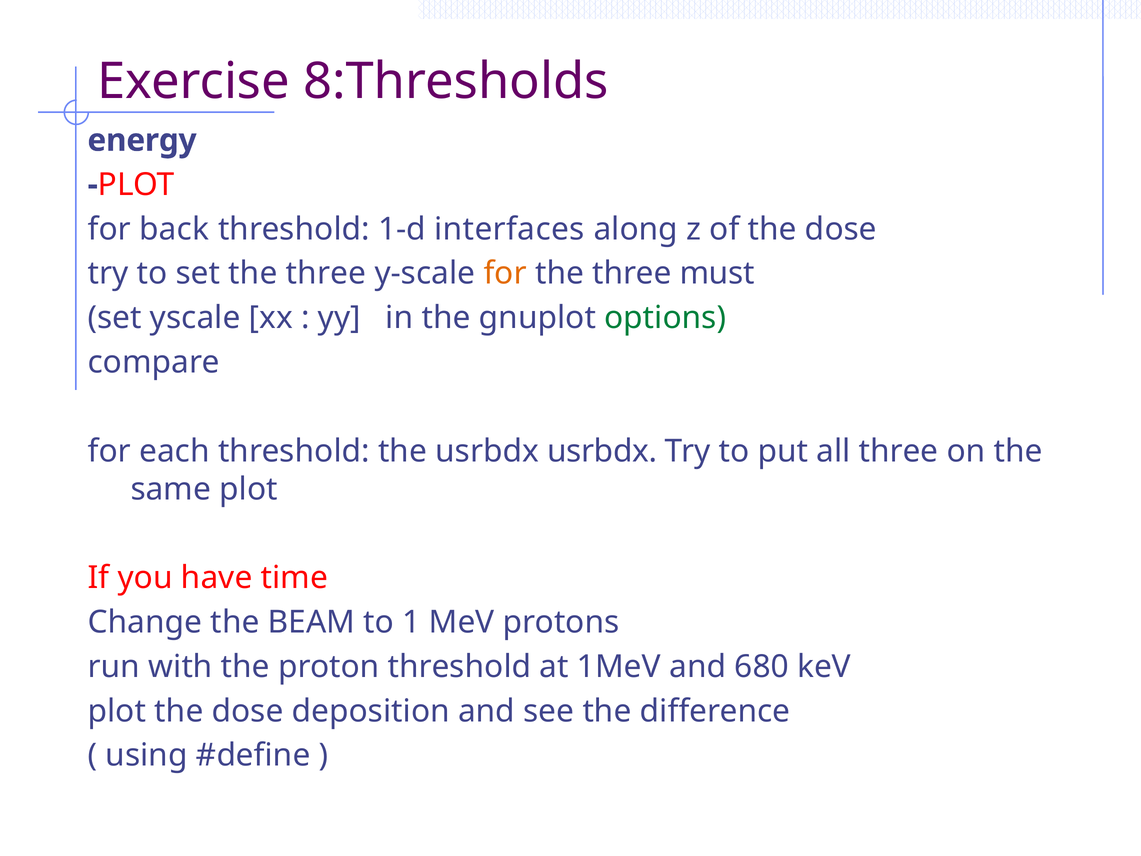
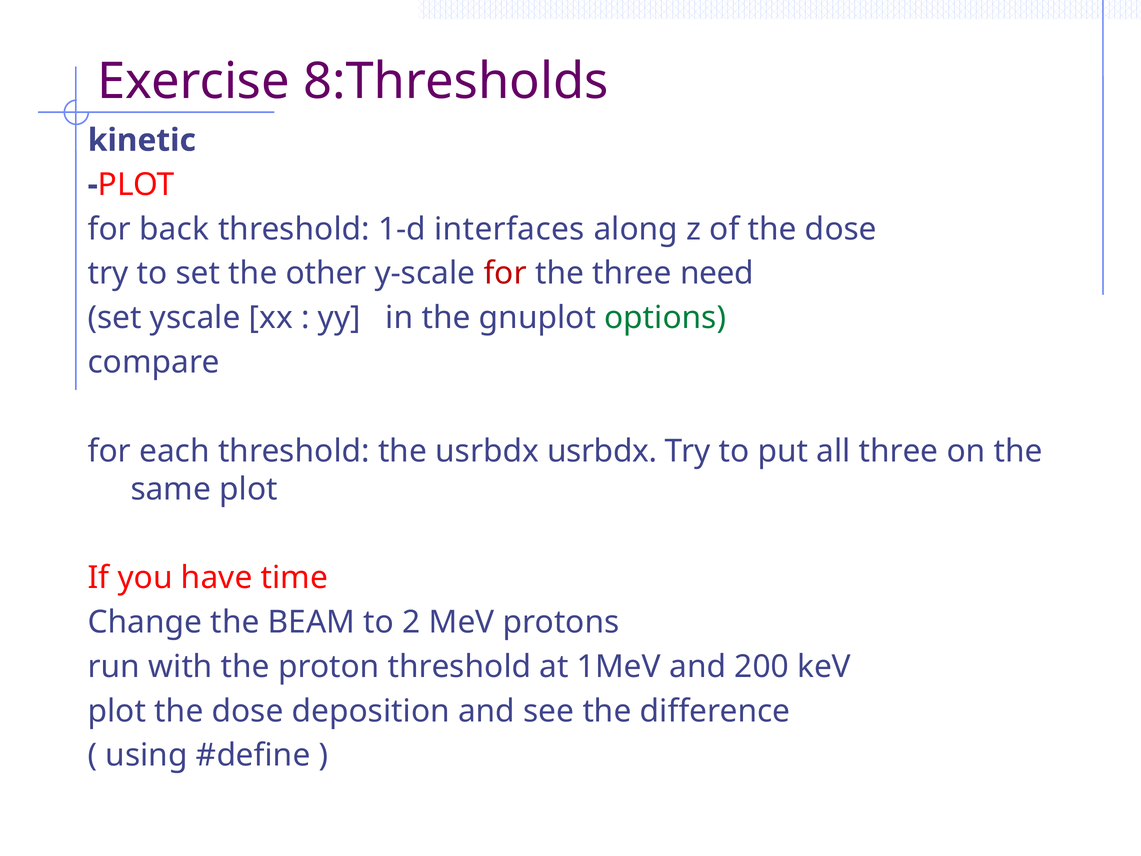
energy: energy -> kinetic (142, 140)
set the three: three -> other (326, 273)
for colour: orange -> red (505, 273)
must: must -> need (717, 273)
1: 1 -> 2 (411, 622)
680: 680 -> 200 (762, 667)
